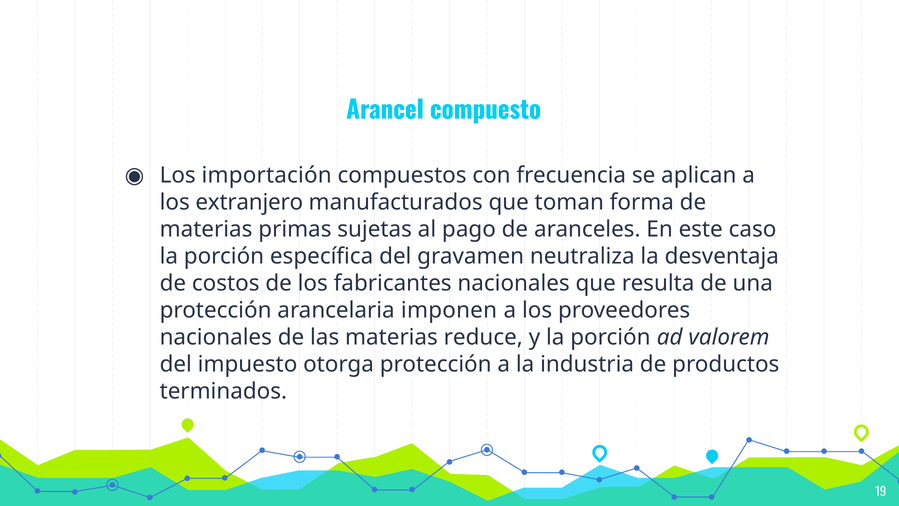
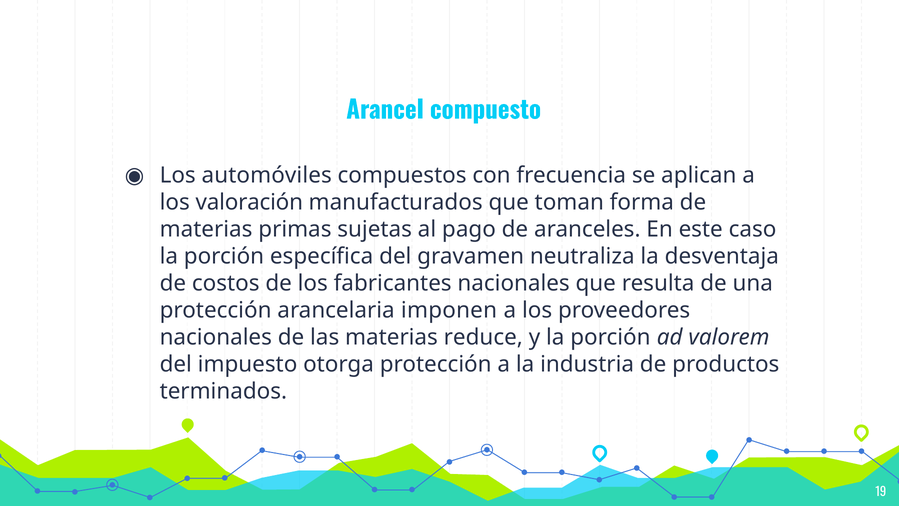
importación: importación -> automóviles (267, 175)
extranjero: extranjero -> valoración (249, 202)
